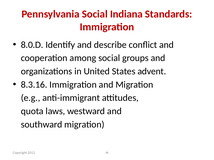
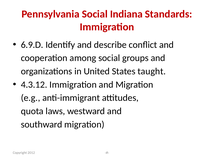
8.0.D: 8.0.D -> 6.9.D (32, 45)
advent: advent -> taught (152, 72)
8.3.16: 8.3.16 -> 4.3.12 (34, 85)
